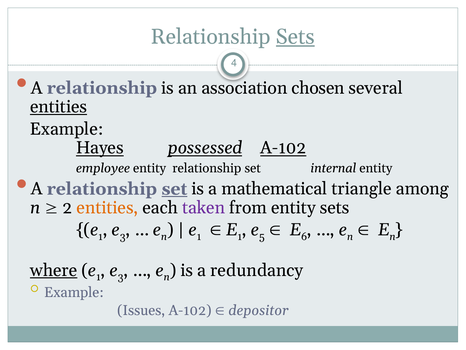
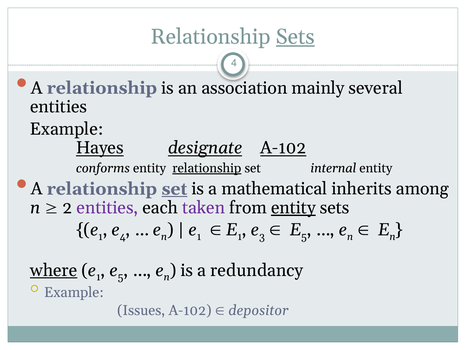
chosen: chosen -> mainly (318, 88)
entities underline: present -> none (59, 107)
possessed: possessed -> designate (205, 148)
employee: employee -> conforms (103, 168)
relationship underline: none -> present (207, 168)
triangle: triangle -> inherits (362, 189)
entities colour: orange -> purple (107, 207)
entity underline: none -> present (293, 207)
3: 3 -> 4 (123, 236)
5: 5 -> 3 (262, 236)
6: 6 -> 5 (304, 236)
3: 3 -> 5 (121, 277)
